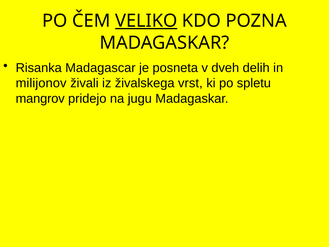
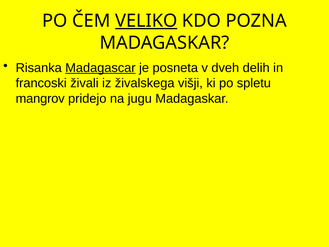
Madagascar underline: none -> present (100, 68)
milijonov: milijonov -> francoski (41, 83)
vrst: vrst -> višji (190, 83)
